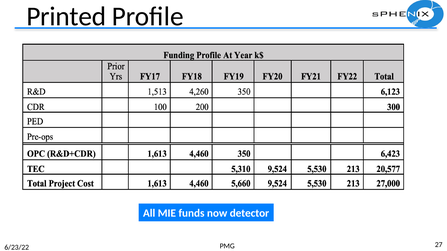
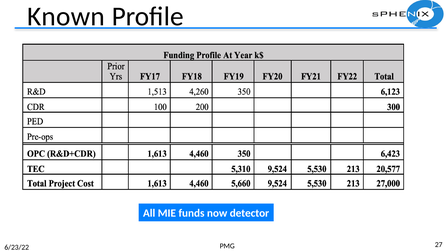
Printed: Printed -> Known (66, 16)
